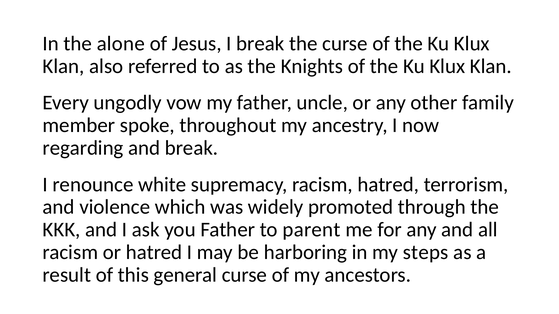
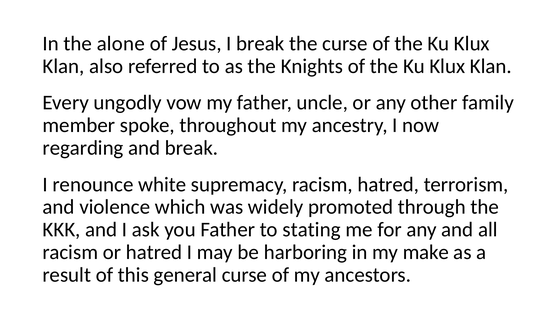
parent: parent -> stating (312, 230)
steps: steps -> make (426, 253)
